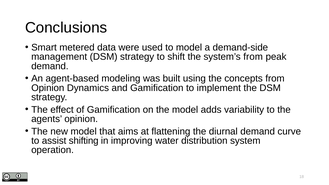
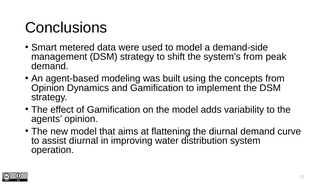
assist shifting: shifting -> diurnal (84, 141)
